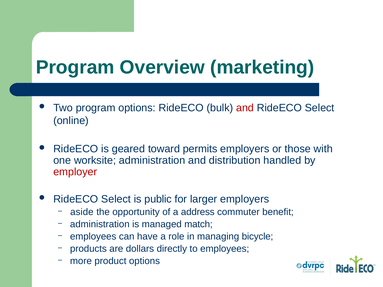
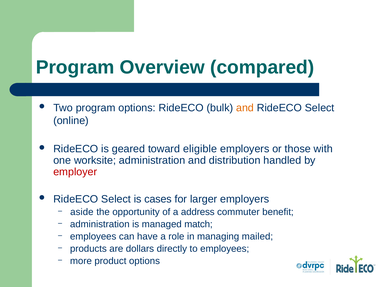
marketing: marketing -> compared (262, 67)
and colour: red -> orange (245, 108)
permits: permits -> eligible (200, 149)
public: public -> cases (158, 199)
bicycle: bicycle -> mailed (257, 237)
